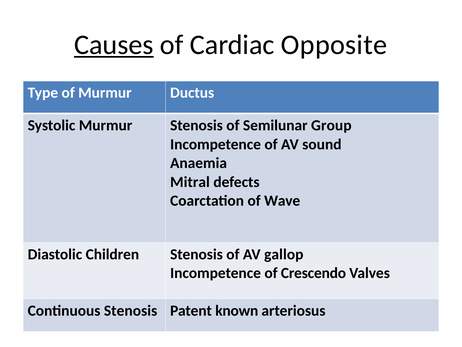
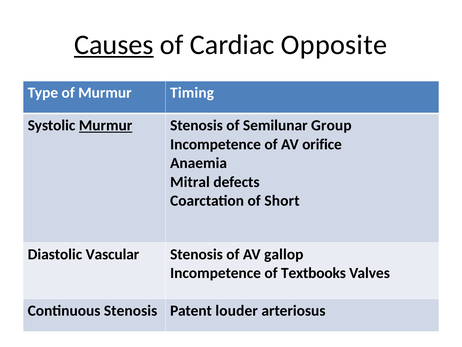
Ductus: Ductus -> Timing (192, 93)
Murmur underline: none -> present (106, 125)
sound: sound -> orifice (322, 144)
Wave: Wave -> Short (282, 200)
Children: Children -> Vascular (112, 254)
Crescendo: Crescendo -> Textbooks (313, 273)
known: known -> louder (237, 310)
